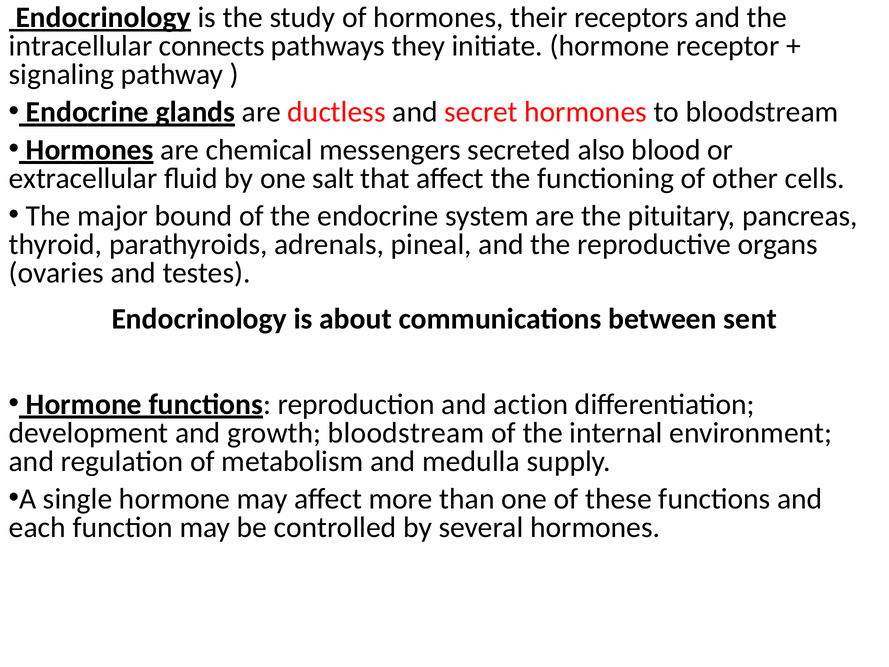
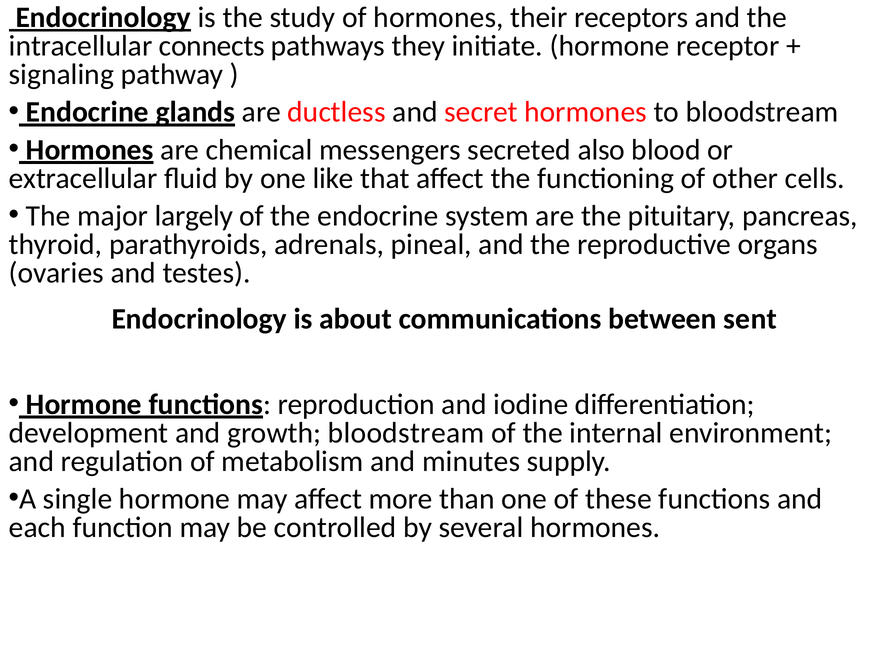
salt: salt -> like (333, 178)
bound: bound -> largely (194, 216)
action: action -> iodine (531, 404)
medulla: medulla -> minutes (471, 461)
